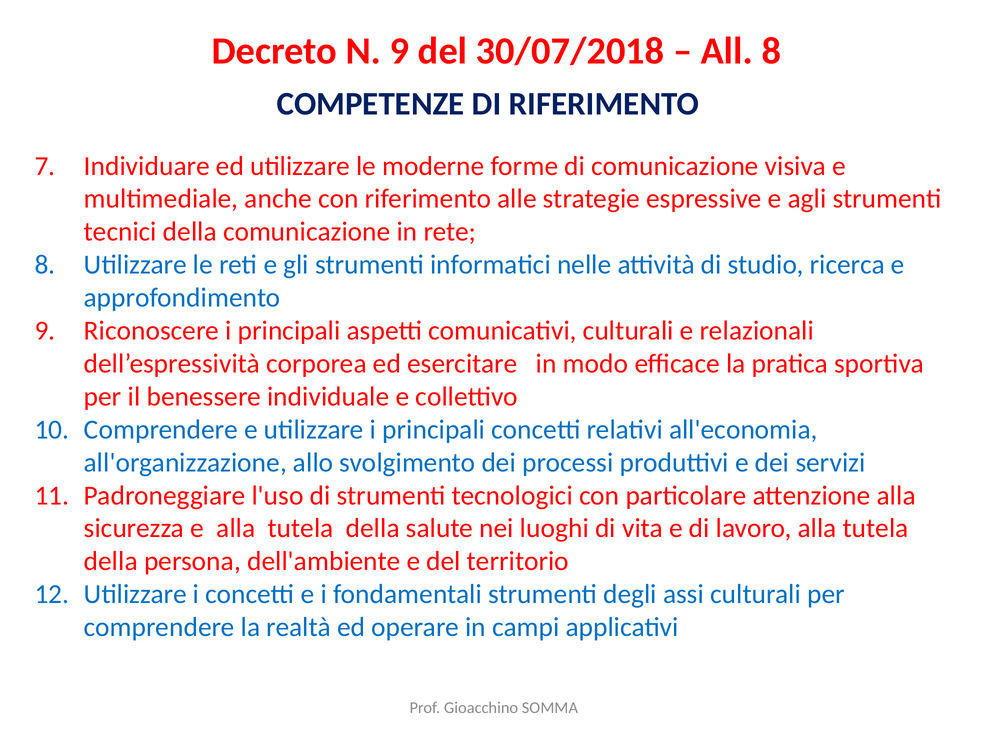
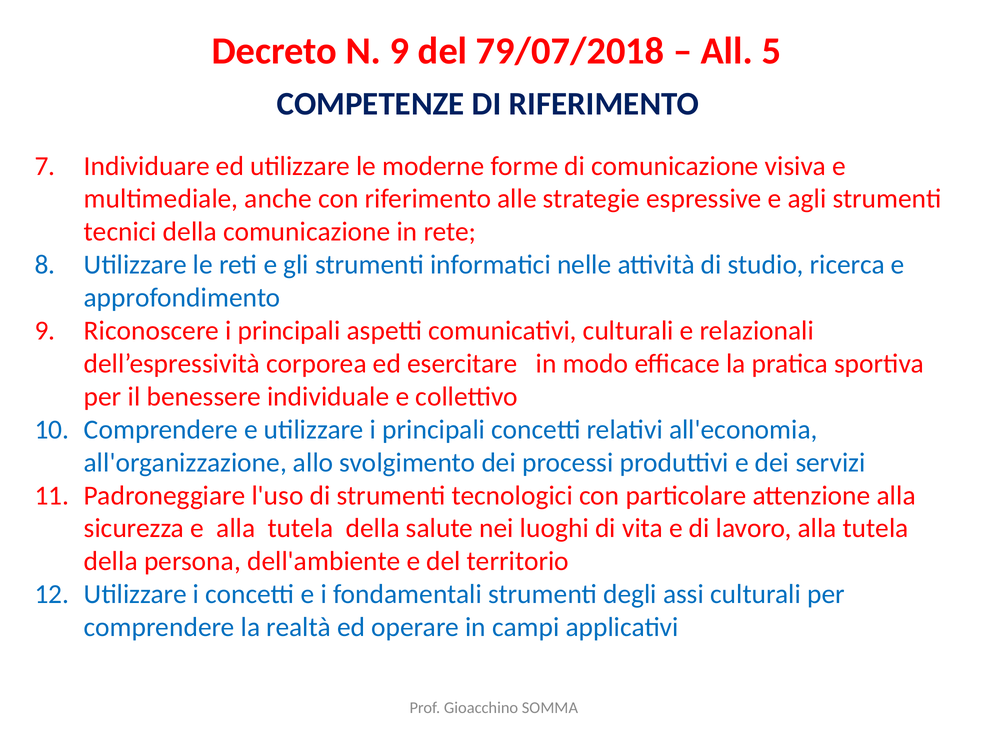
30/07/2018: 30/07/2018 -> 79/07/2018 (570, 51)
All 8: 8 -> 5 (771, 51)
